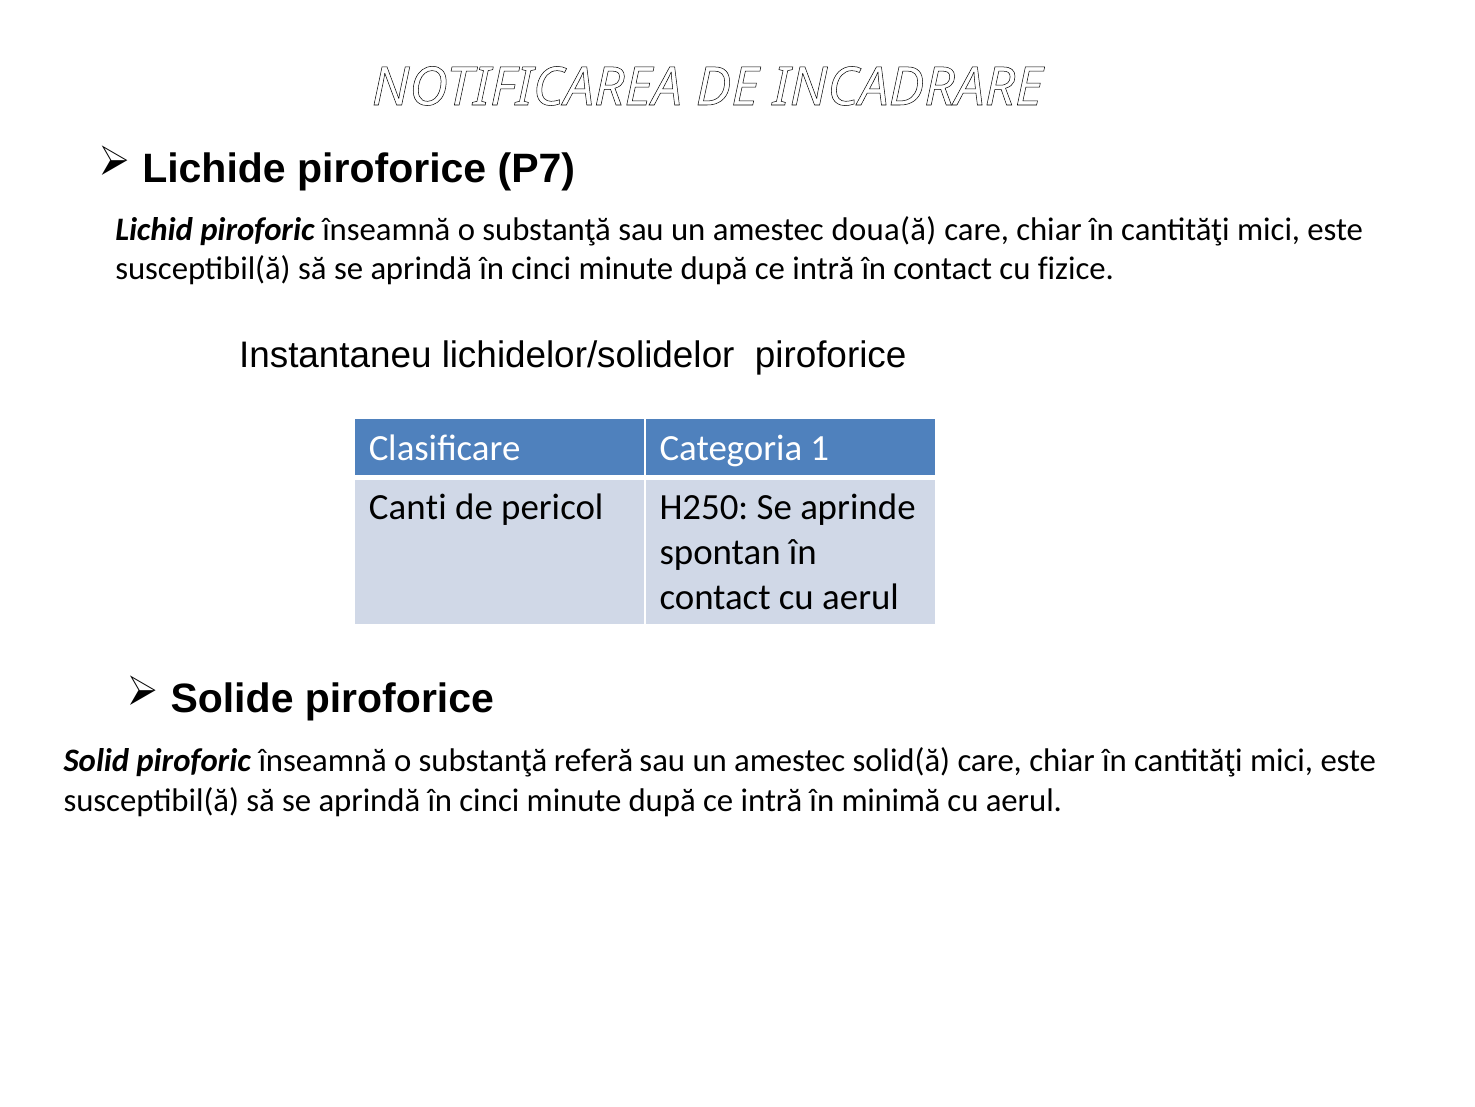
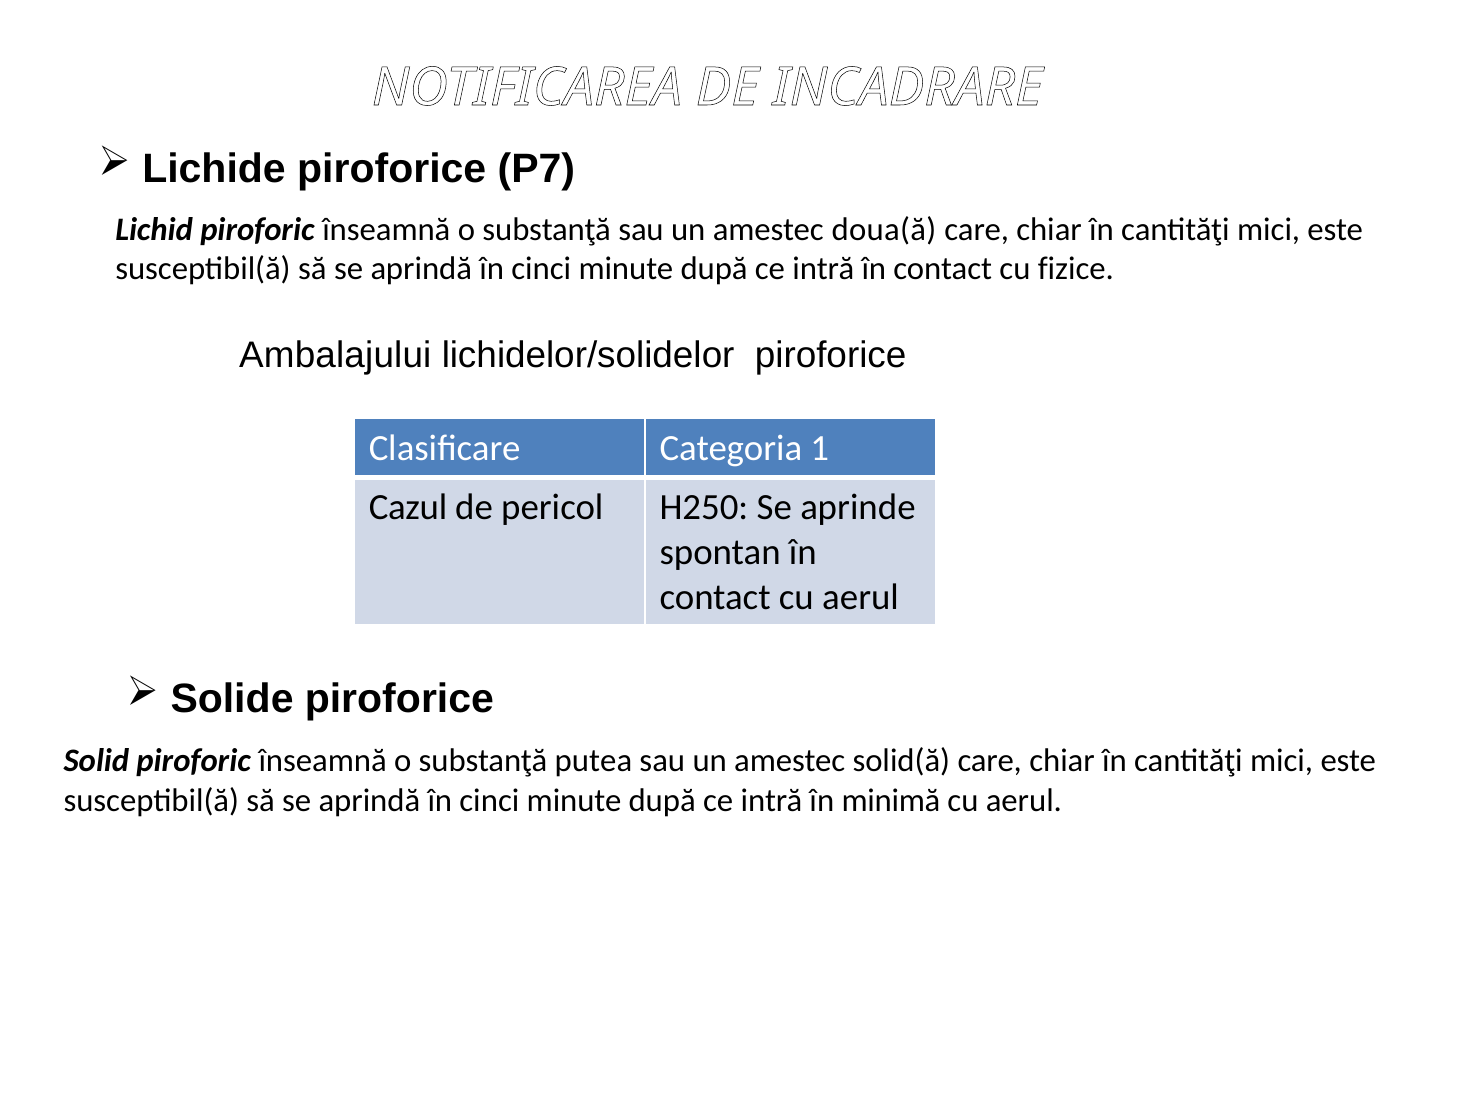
Instantaneu: Instantaneu -> Ambalajului (335, 355)
Canti: Canti -> Cazul (408, 507)
referă: referă -> putea (593, 760)
